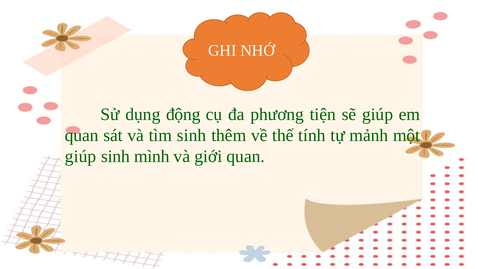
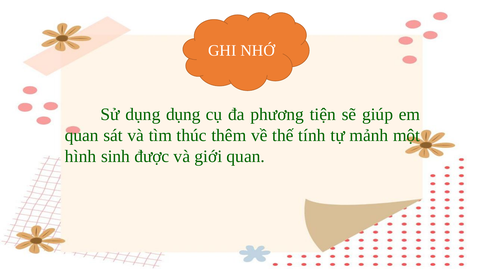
dụng động: động -> dụng (183, 114)
tìm sinh: sinh -> thúc (192, 135)
giúp: giúp -> hình (81, 156)
mình: mình -> được (152, 156)
